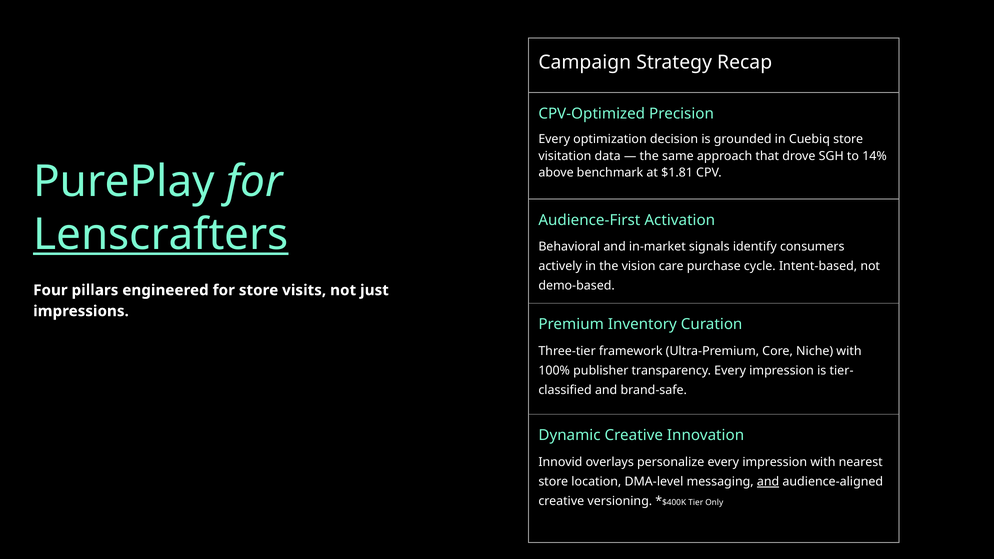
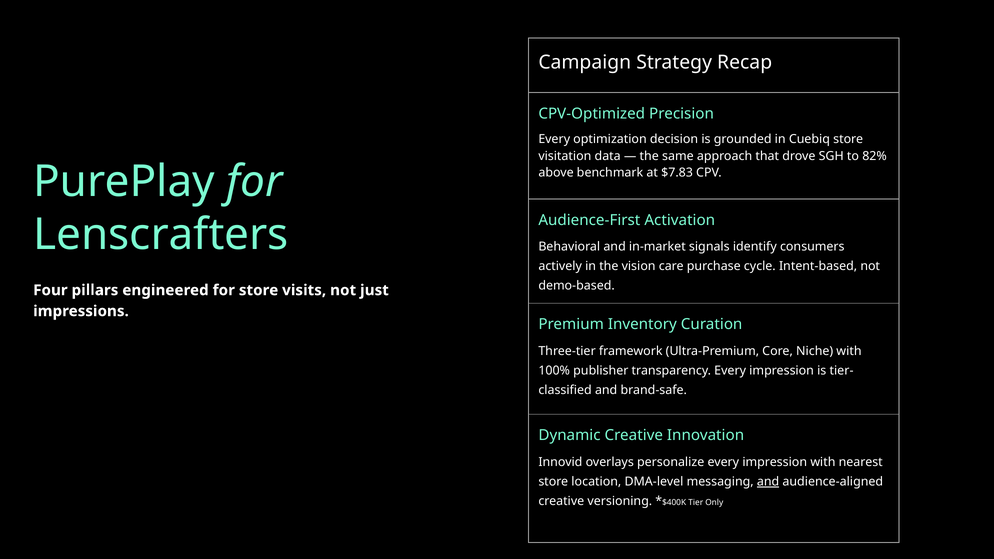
14%: 14% -> 82% (875, 156)
$1.81: $1.81 -> $7.83 (677, 173)
Lenscrafters underline: present -> none (161, 235)
